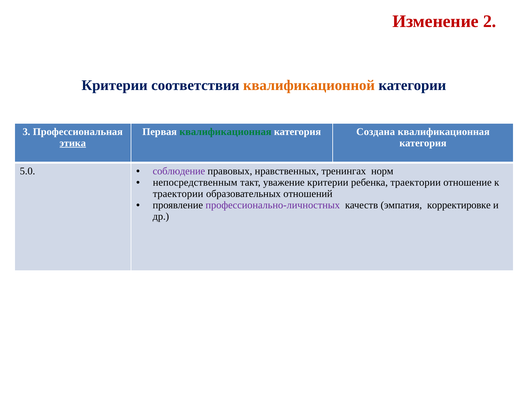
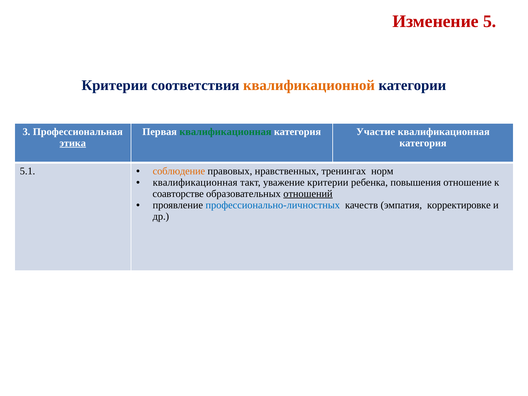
2: 2 -> 5 (490, 21)
Создана: Создана -> Участие (376, 132)
5.0: 5.0 -> 5.1 (28, 171)
соблюдение colour: purple -> orange (179, 171)
непосредственным: непосредственным -> квалификационная (195, 182)
ребенка траектории: траектории -> повышения (416, 182)
траектории: траектории -> соавторстве (178, 194)
отношений underline: none -> present (308, 194)
профессионально-личностных colour: purple -> blue (273, 205)
